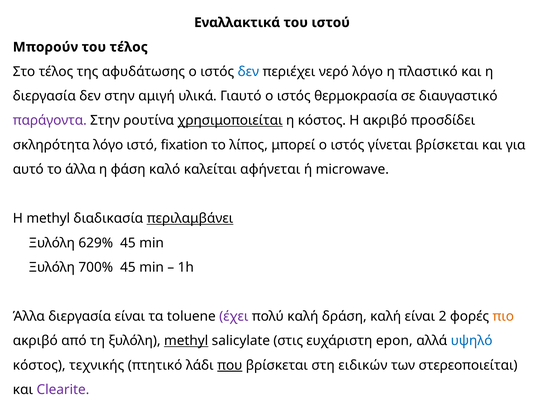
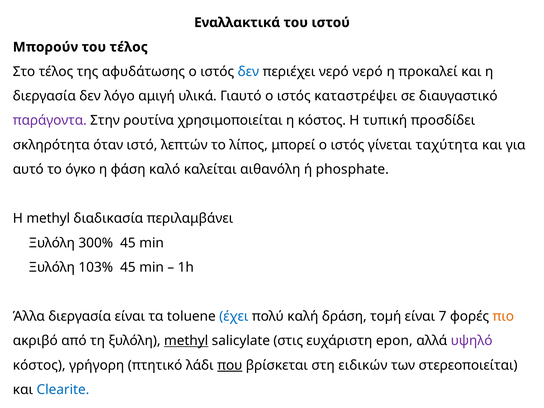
νερό λόγο: λόγο -> νερό (368, 72)
πλαστικό: πλαστικό -> προκαλεί (428, 72)
δεν στην: στην -> λόγο (120, 96)
θερμοκρασία: θερμοκρασία -> καταστρέψει (356, 96)
χρησιμοποιείται underline: present -> none (230, 121)
Η ακριβό: ακριβό -> τυπική (385, 121)
σκληρότητα λόγο: λόγο -> όταν (108, 145)
fixation: fixation -> λεπτών (184, 145)
γίνεται βρίσκεται: βρίσκεται -> ταχύτητα (447, 145)
το άλλα: άλλα -> όγκο (80, 169)
αφήνεται: αφήνεται -> αιθανόλη (270, 169)
microwave: microwave -> phosphate (352, 169)
περιλαμβάνει underline: present -> none (190, 218)
629%: 629% -> 300% (96, 243)
700%: 700% -> 103% (96, 267)
έχει colour: purple -> blue (234, 316)
δράση καλή: καλή -> τοµή (386, 316)
2: 2 -> 7 (443, 316)
υψηλό colour: blue -> purple (472, 341)
τεχνικής: τεχνικής -> γρήγορη (97, 365)
Clearite colour: purple -> blue (63, 390)
